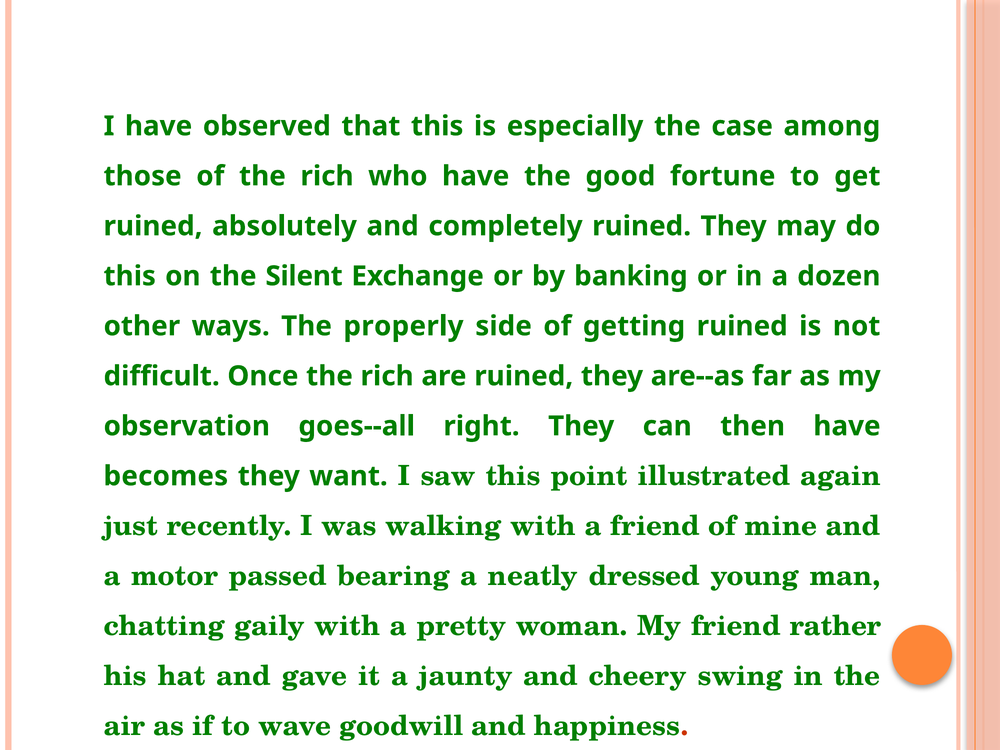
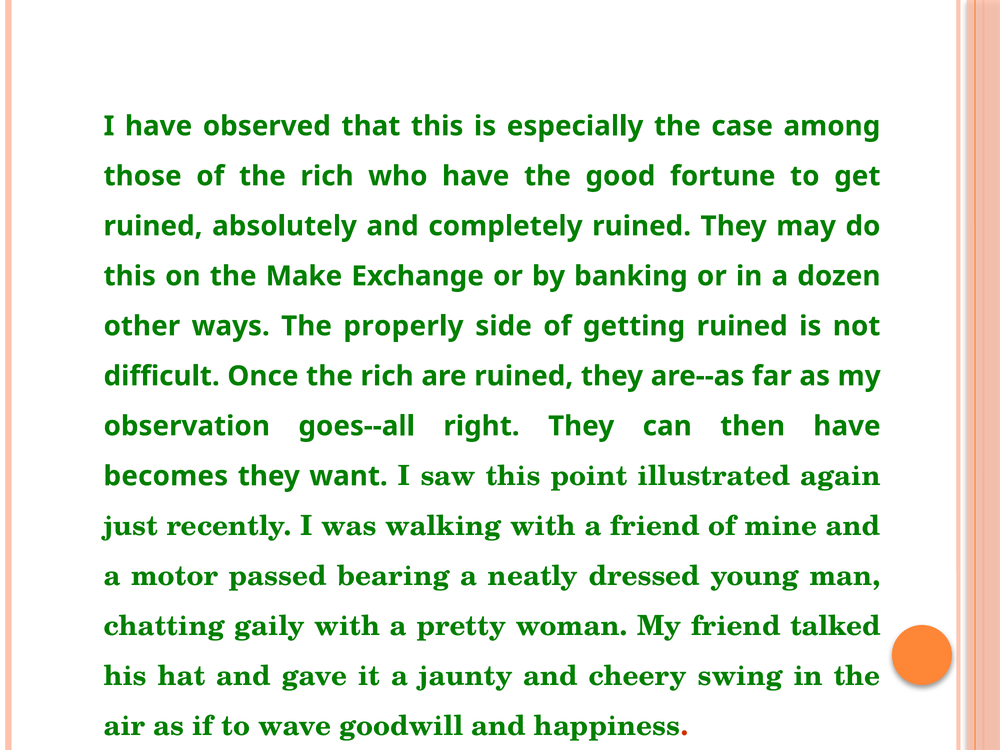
Silent: Silent -> Make (304, 276)
rather: rather -> talked (835, 626)
